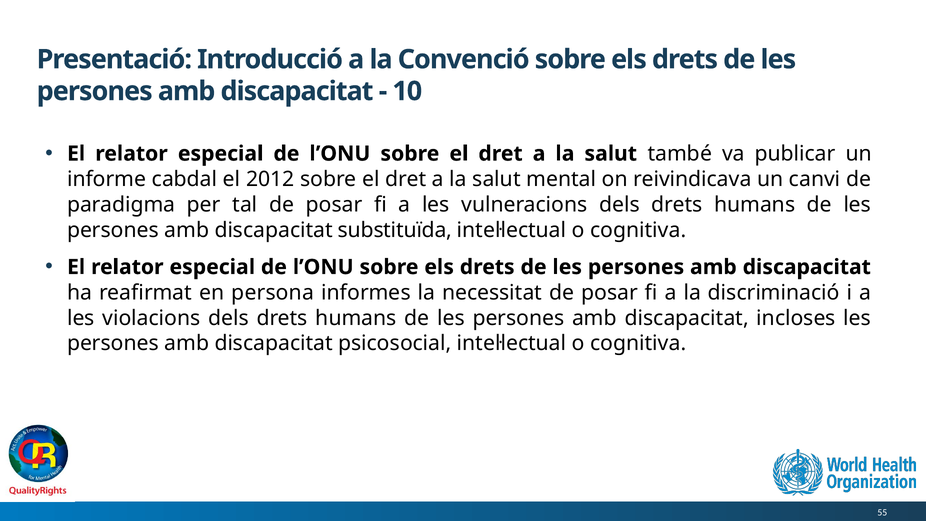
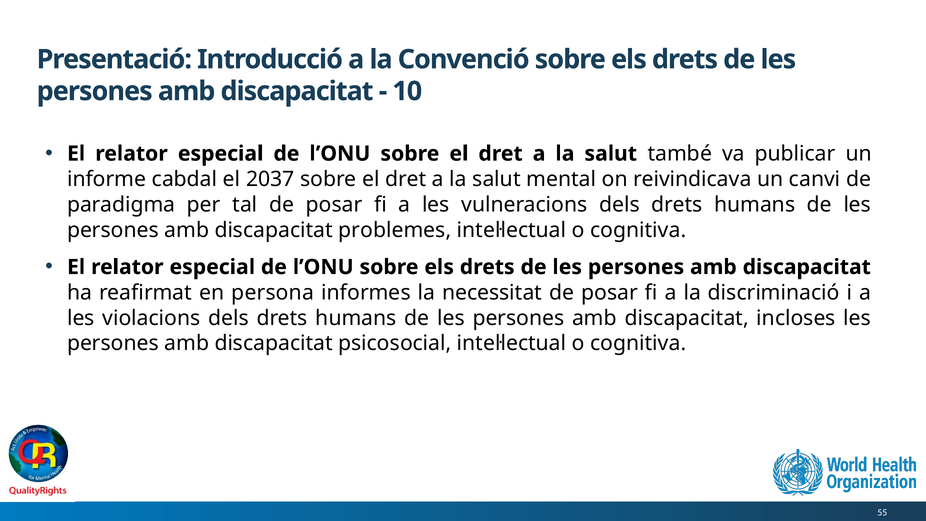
2012: 2012 -> 2037 (270, 179)
substituïda: substituïda -> problemes (395, 230)
